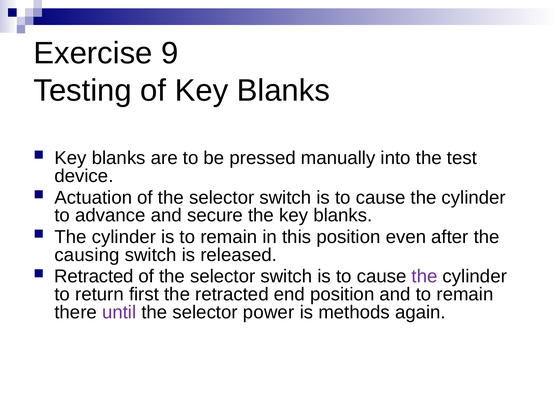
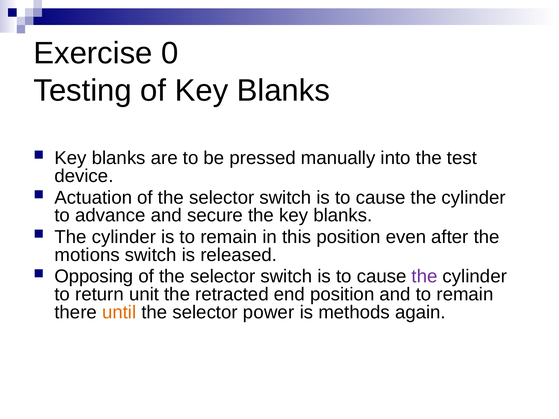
9: 9 -> 0 (170, 53)
causing: causing -> motions (87, 255)
Retracted: Retracted -> Opposing (94, 277)
first: first -> unit (144, 295)
until colour: purple -> orange (119, 312)
